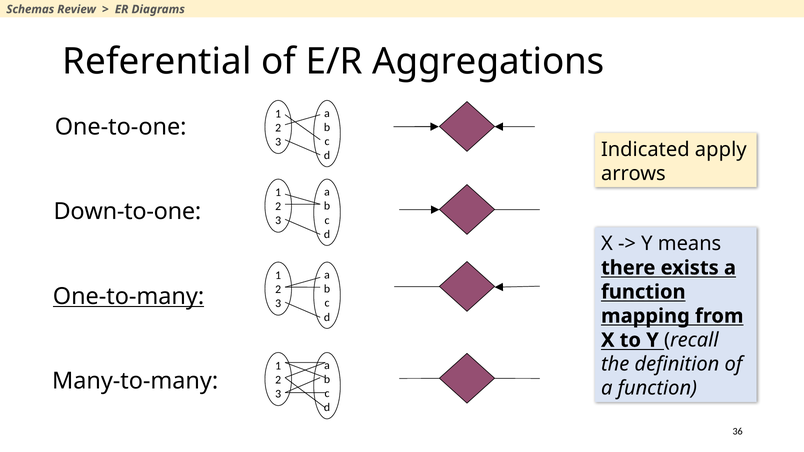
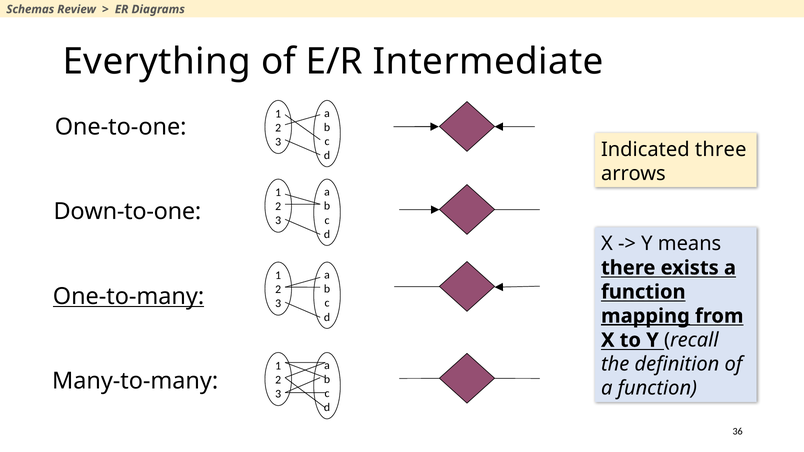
Referential: Referential -> Everything (157, 62)
Aggregations: Aggregations -> Intermediate (488, 62)
apply: apply -> three (721, 150)
mapping underline: none -> present (645, 316)
